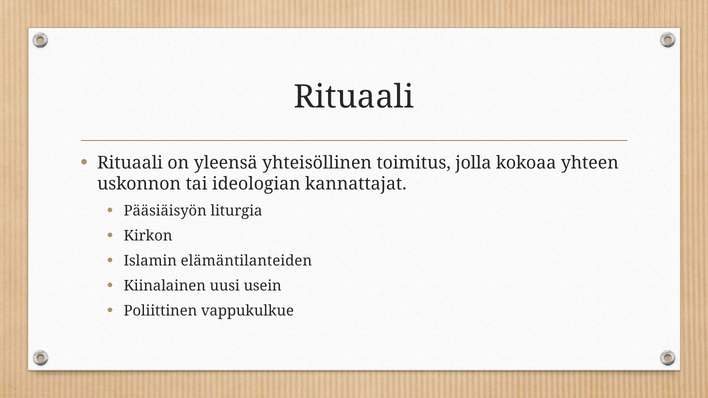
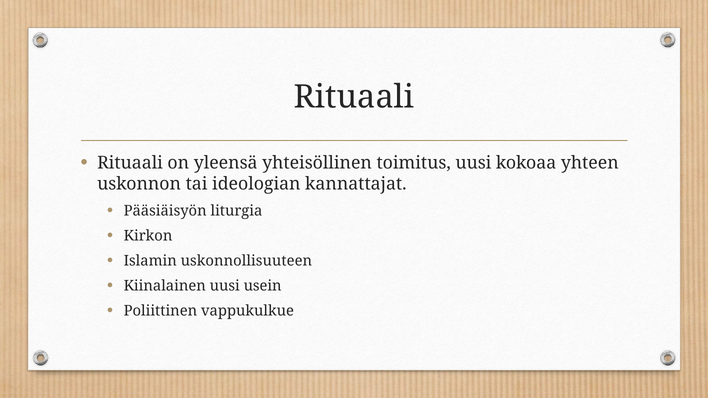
toimitus jolla: jolla -> uusi (473, 163)
elämäntilanteiden: elämäntilanteiden -> uskonnollisuuteen (246, 261)
